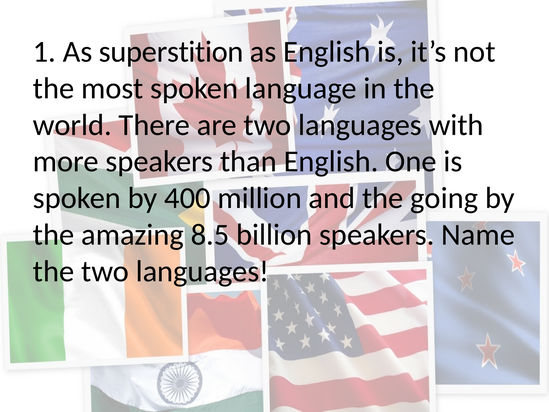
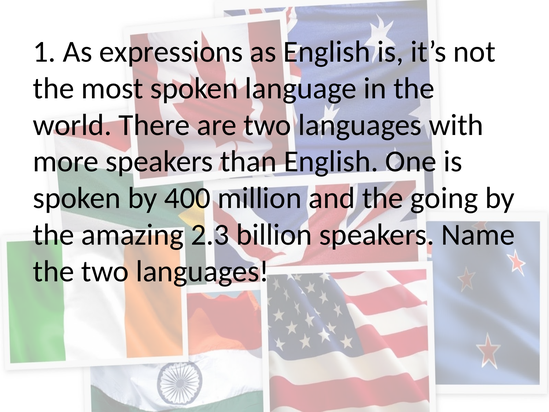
superstition: superstition -> expressions (171, 52)
8.5: 8.5 -> 2.3 (210, 235)
